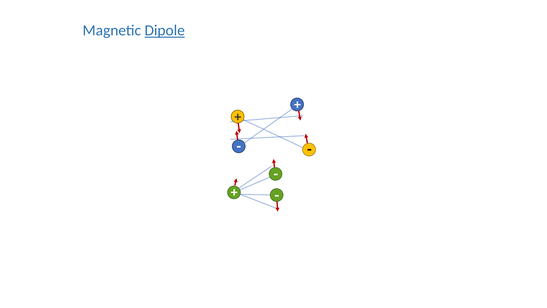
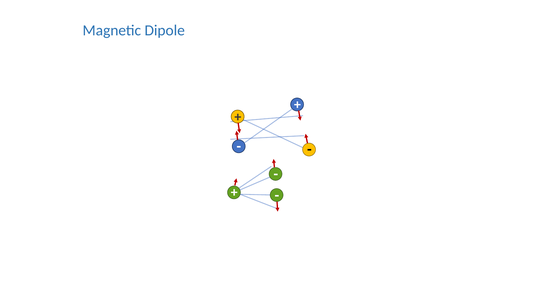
Dipole underline: present -> none (165, 30)
